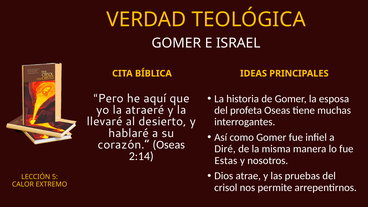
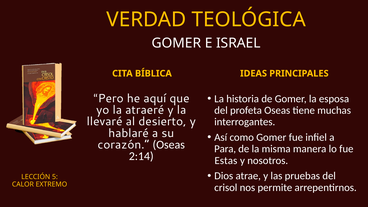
Diré: Diré -> Para (225, 149)
